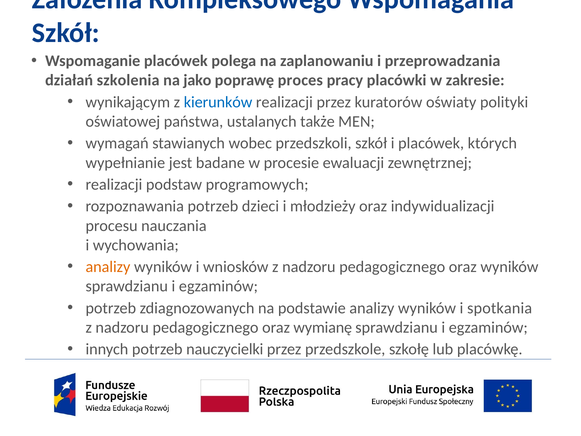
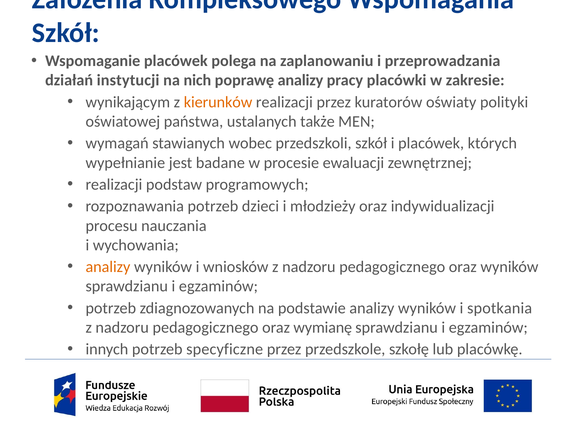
szkolenia: szkolenia -> instytucji (128, 80)
jako: jako -> nich (197, 80)
poprawę proces: proces -> analizy (300, 80)
kierunków colour: blue -> orange (218, 102)
nauczycielki: nauczycielki -> specyficzne (225, 349)
